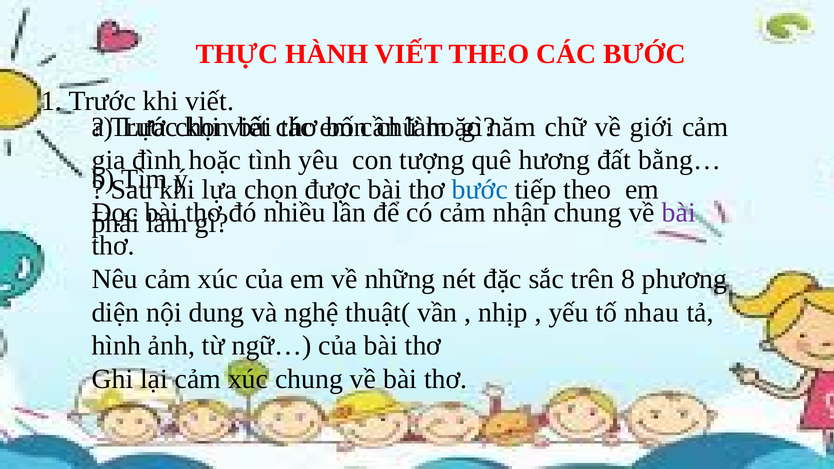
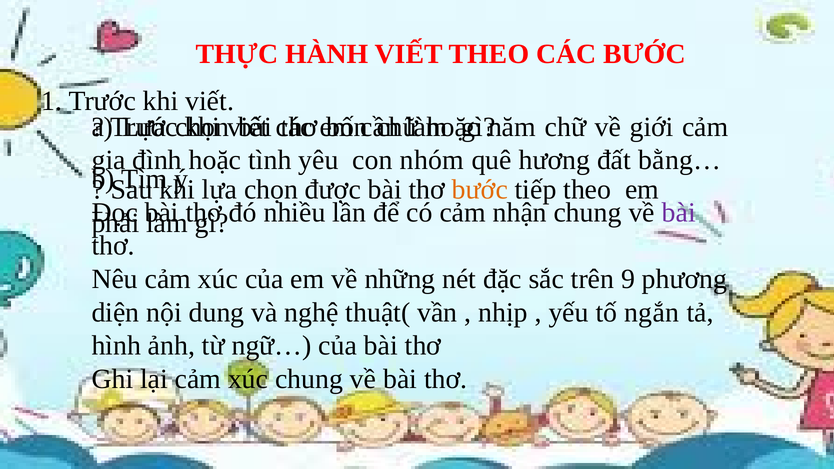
tượng: tượng -> nhóm (432, 160)
bước colour: blue -> orange (480, 190)
8: 8 -> 9 (628, 279)
nhau: nhau -> ngắn (652, 313)
